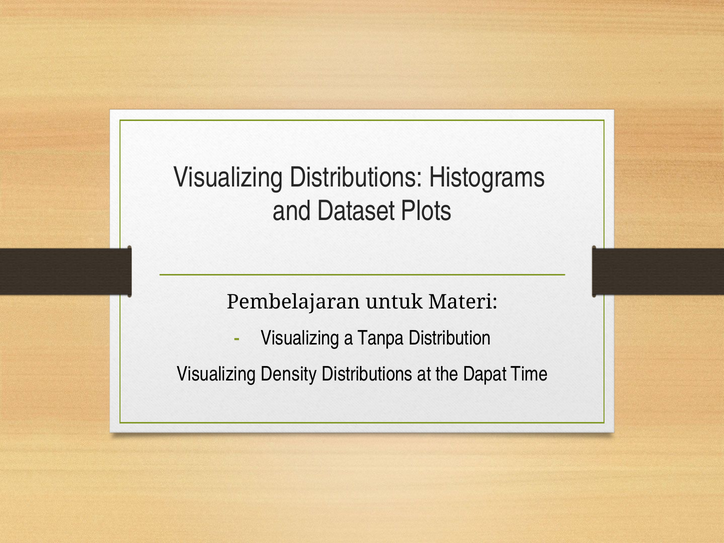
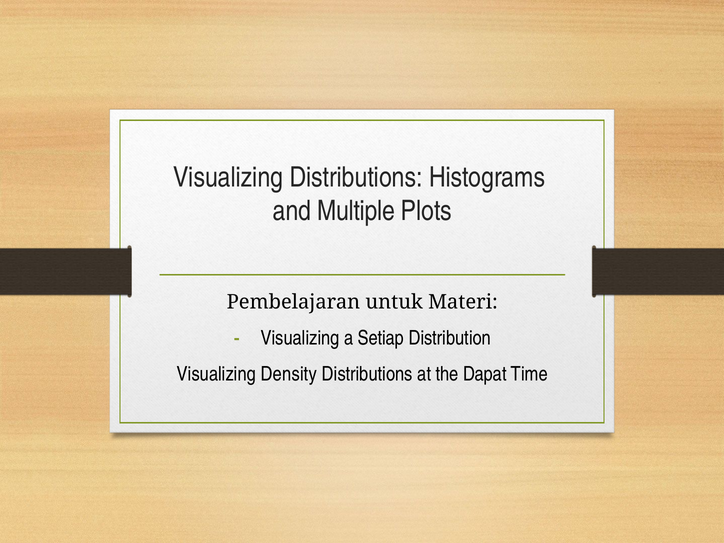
Dataset: Dataset -> Multiple (356, 211)
Tanpa: Tanpa -> Setiap (381, 338)
